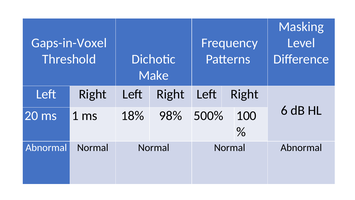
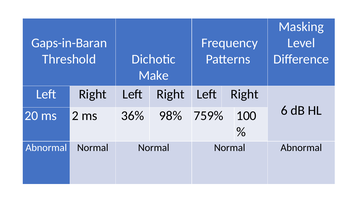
Gaps-in-Voxel: Gaps-in-Voxel -> Gaps-in-Baran (69, 43)
1: 1 -> 2 (75, 116)
18%: 18% -> 36% (133, 116)
500%: 500% -> 759% (209, 116)
